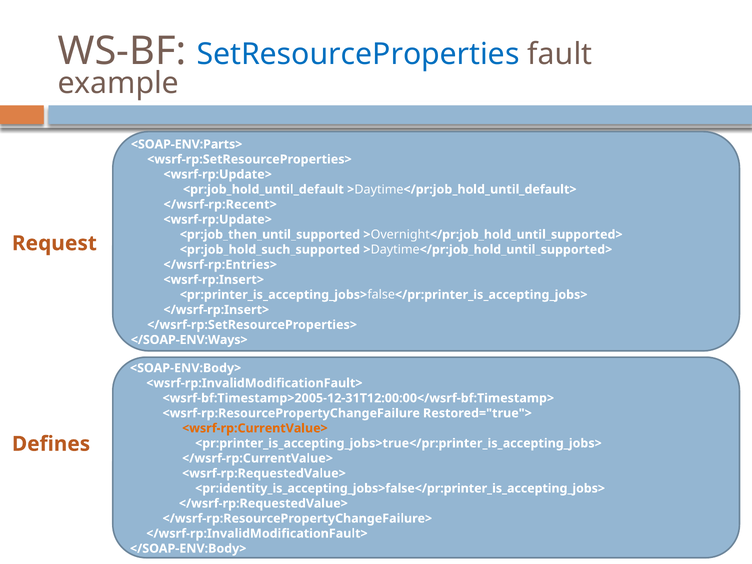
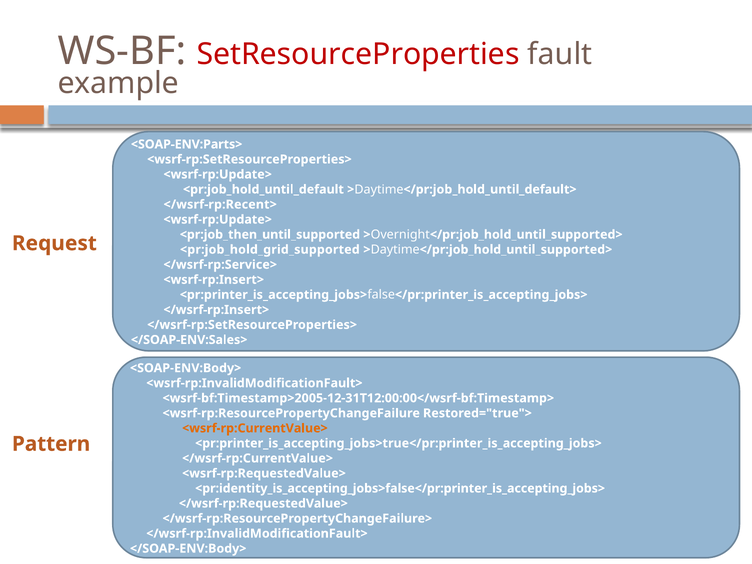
SetResourceProperties colour: blue -> red (358, 54)
<pr:job_hold_such_supported: <pr:job_hold_such_supported -> <pr:job_hold_grid_supported (270, 250)
</wsrf-rp:Entries>: </wsrf-rp:Entries> -> </wsrf-rp:Service> (220, 265)
</SOAP-ENV:Ways>: </SOAP-ENV:Ways> -> </SOAP-ENV:Sales> (189, 340)
Defines: Defines -> Pattern (51, 444)
